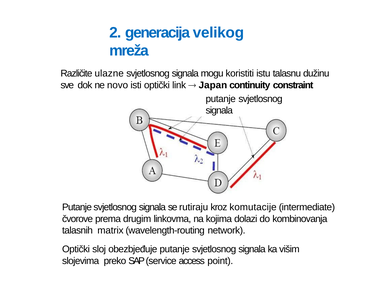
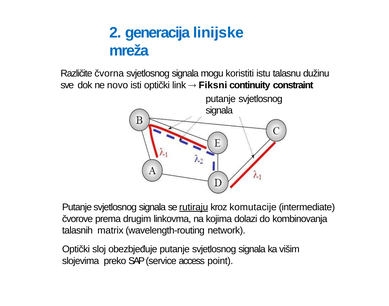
velikog: velikog -> linijske (218, 33)
ulazne: ulazne -> čvorna (109, 73)
Japan: Japan -> Fiksni (213, 85)
rutiraju underline: none -> present (194, 207)
